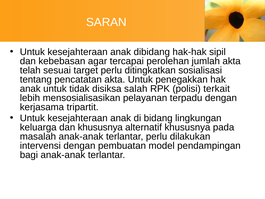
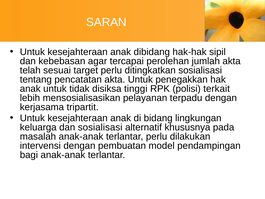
salah: salah -> tinggi (136, 89)
dan khususnya: khususnya -> sosialisasi (100, 127)
